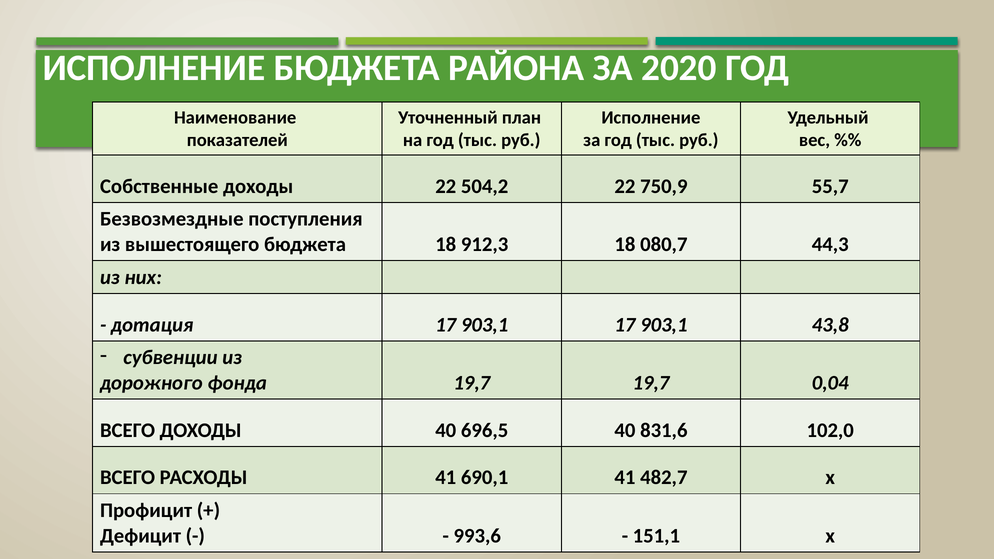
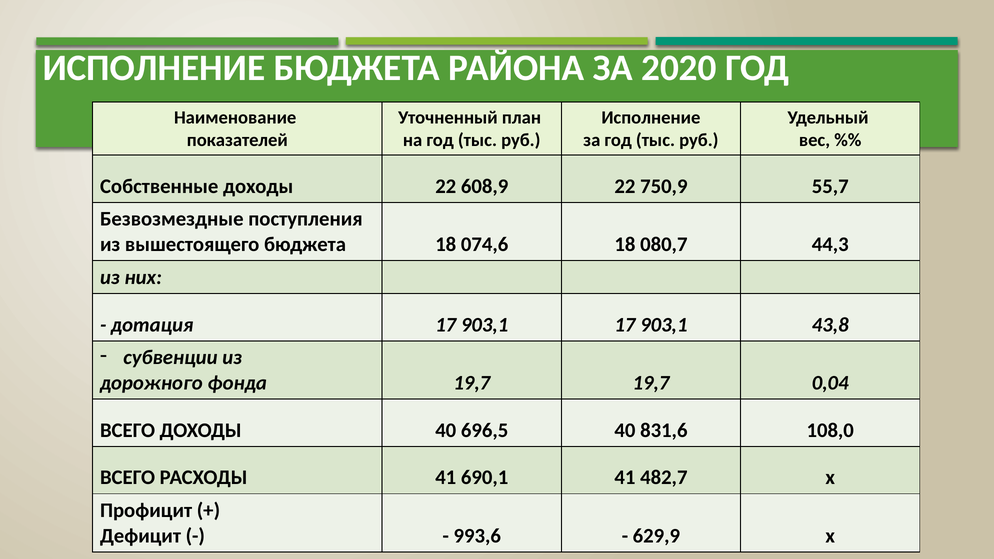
504,2: 504,2 -> 608,9 (485, 186)
912,3: 912,3 -> 074,6 (485, 245)
102,0: 102,0 -> 108,0 (830, 430)
151,1: 151,1 -> 629,9 (656, 536)
